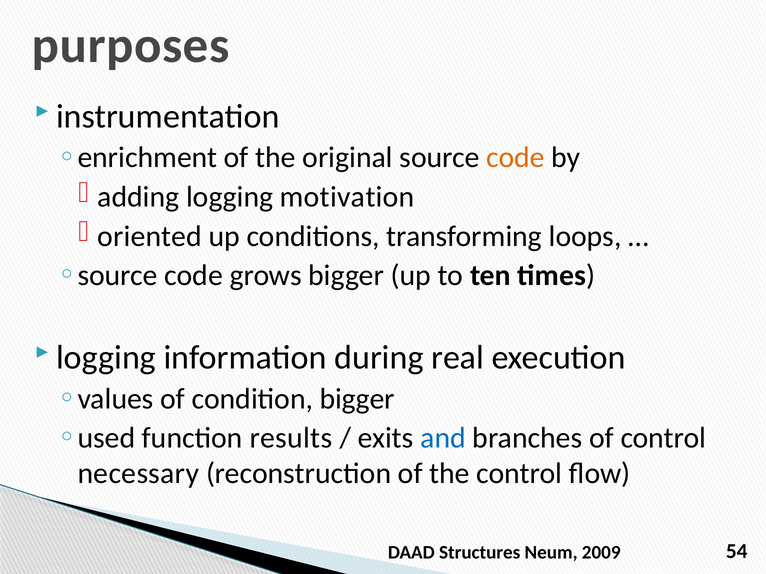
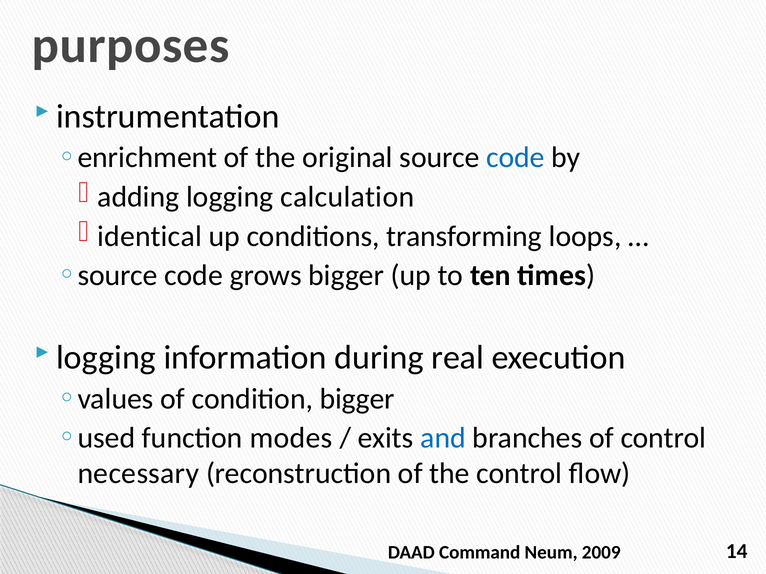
code colour: orange -> blue (516, 158)
motivation: motivation -> calculation (347, 197)
oriented: oriented -> identical (150, 237)
results: results -> modes (291, 438)
Structures: Structures -> Command (480, 553)
54: 54 -> 14 (737, 552)
